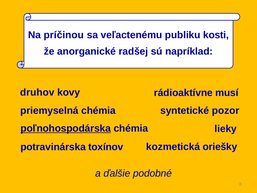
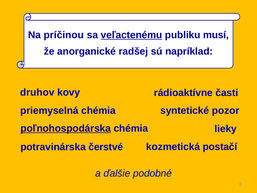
veľactenému underline: none -> present (131, 35)
kosti: kosti -> musí (216, 35)
musí: musí -> časti (227, 93)
oriešky: oriešky -> postačí (220, 147)
toxínov: toxínov -> čerstvé (106, 147)
